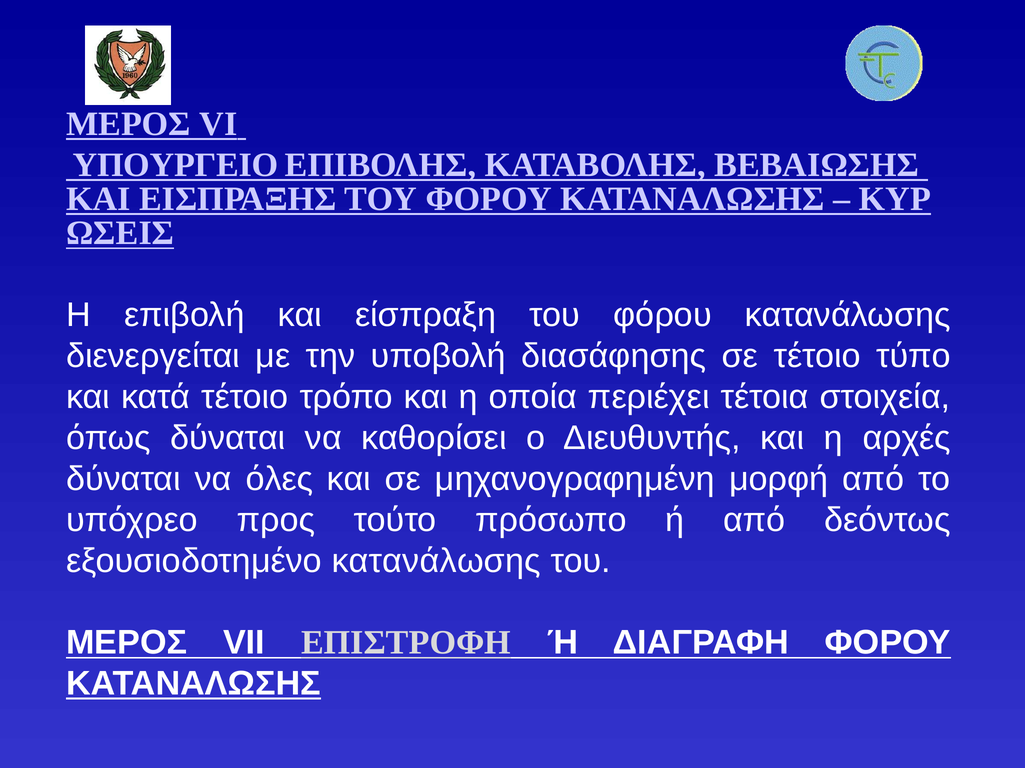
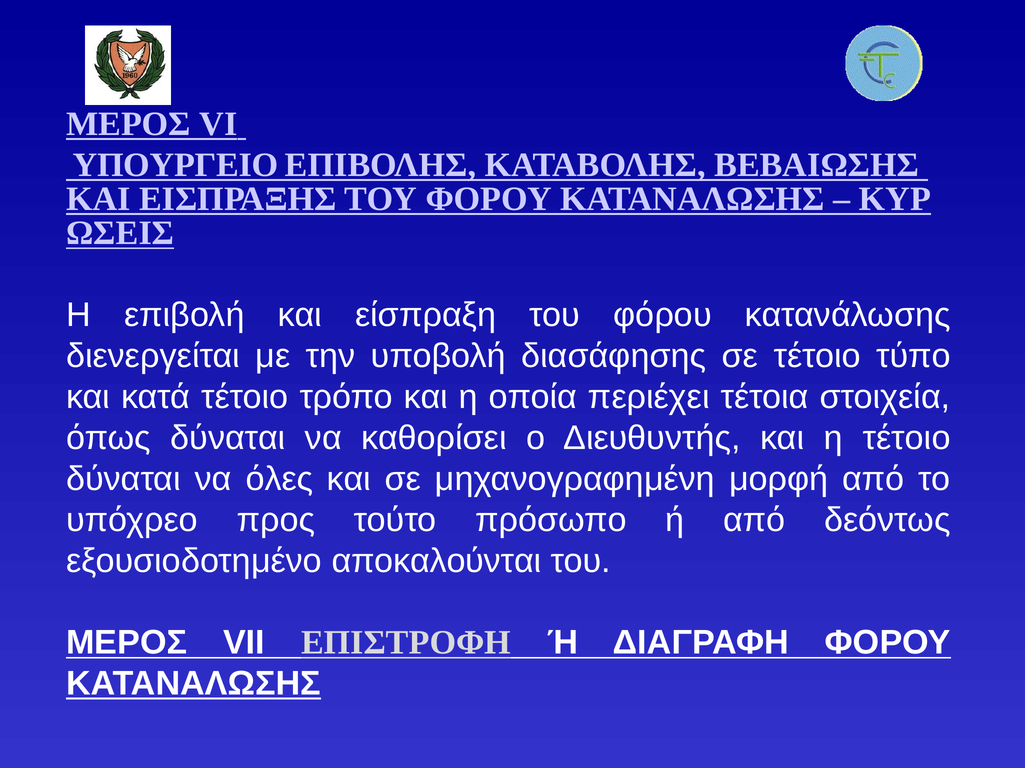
η αρχές: αρχές -> τέτοιο (907, 438)
εξουσιοδοτημένο κατανάλωσης: κατανάλωσης -> αποκαλούνται (436, 561)
